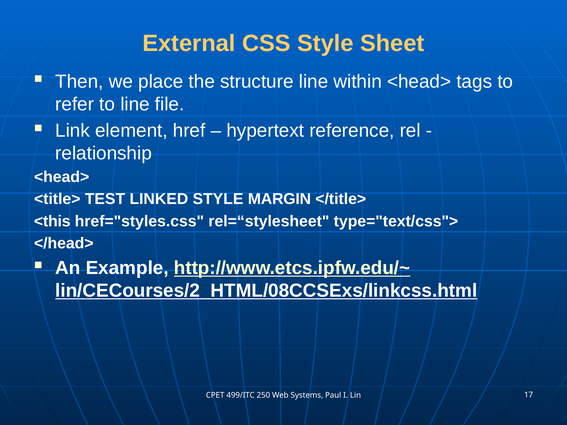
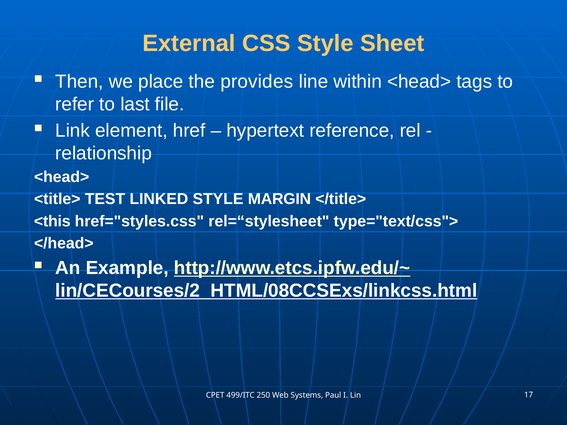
structure: structure -> provides (257, 82)
to line: line -> last (135, 104)
